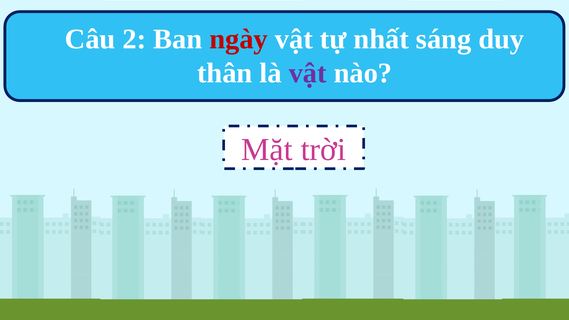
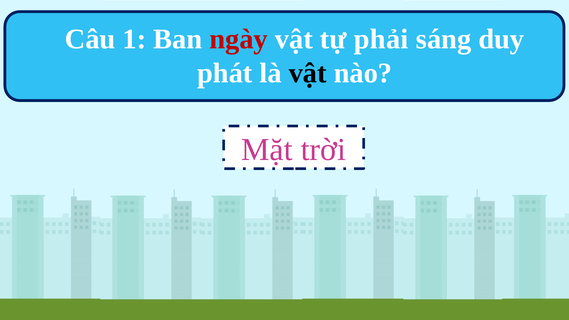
2: 2 -> 1 (134, 39)
nhất: nhất -> phải (381, 39)
thân: thân -> phát (225, 73)
vật colour: purple -> black (308, 73)
